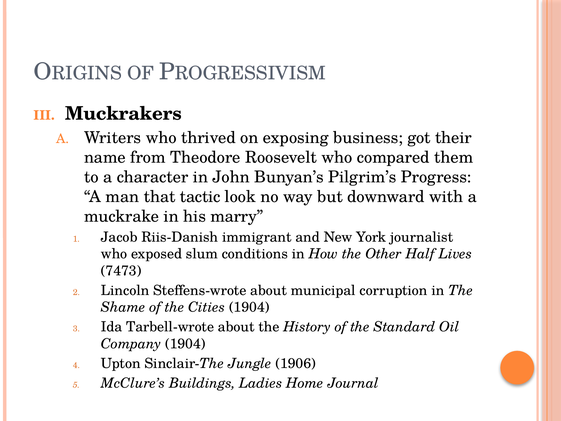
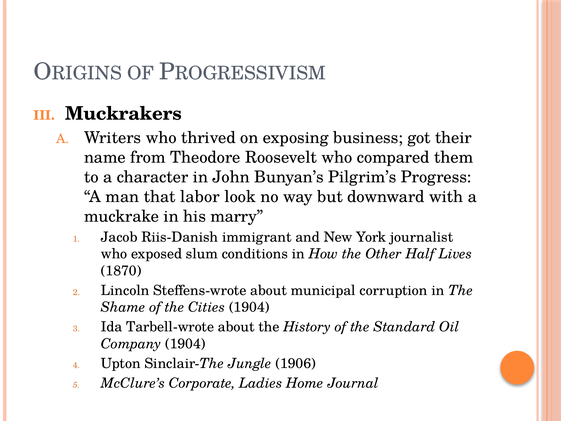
tactic: tactic -> labor (200, 197)
7473: 7473 -> 1870 (121, 271)
Buildings: Buildings -> Corporate (202, 383)
